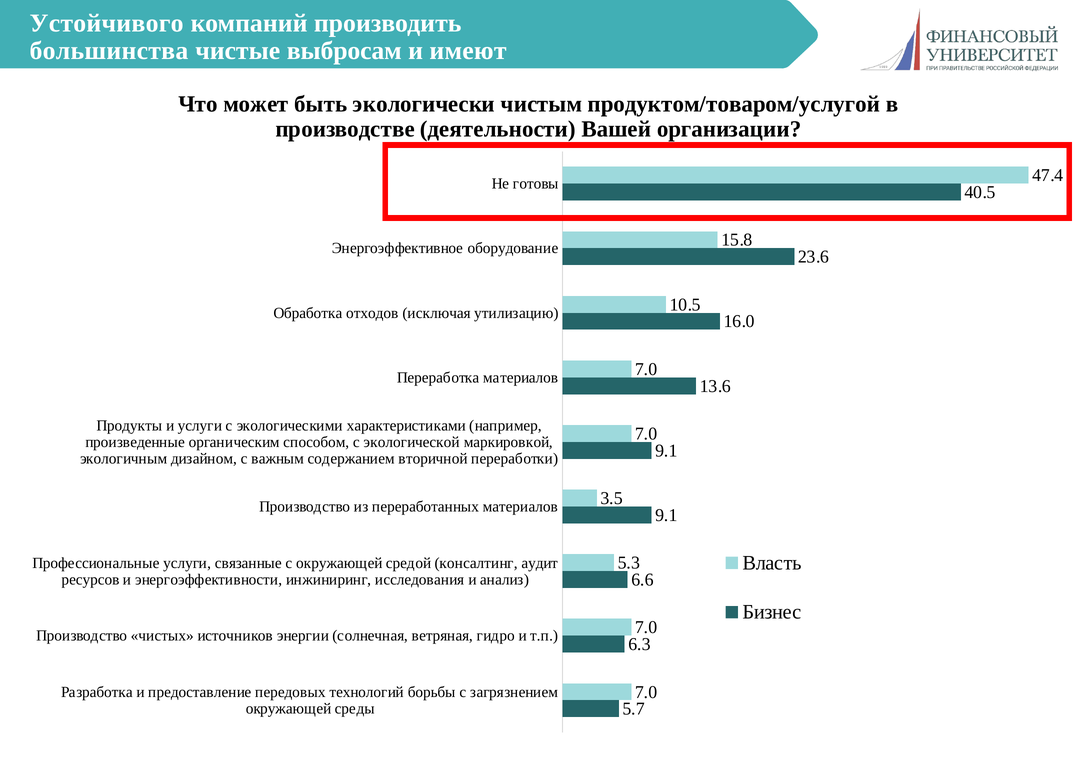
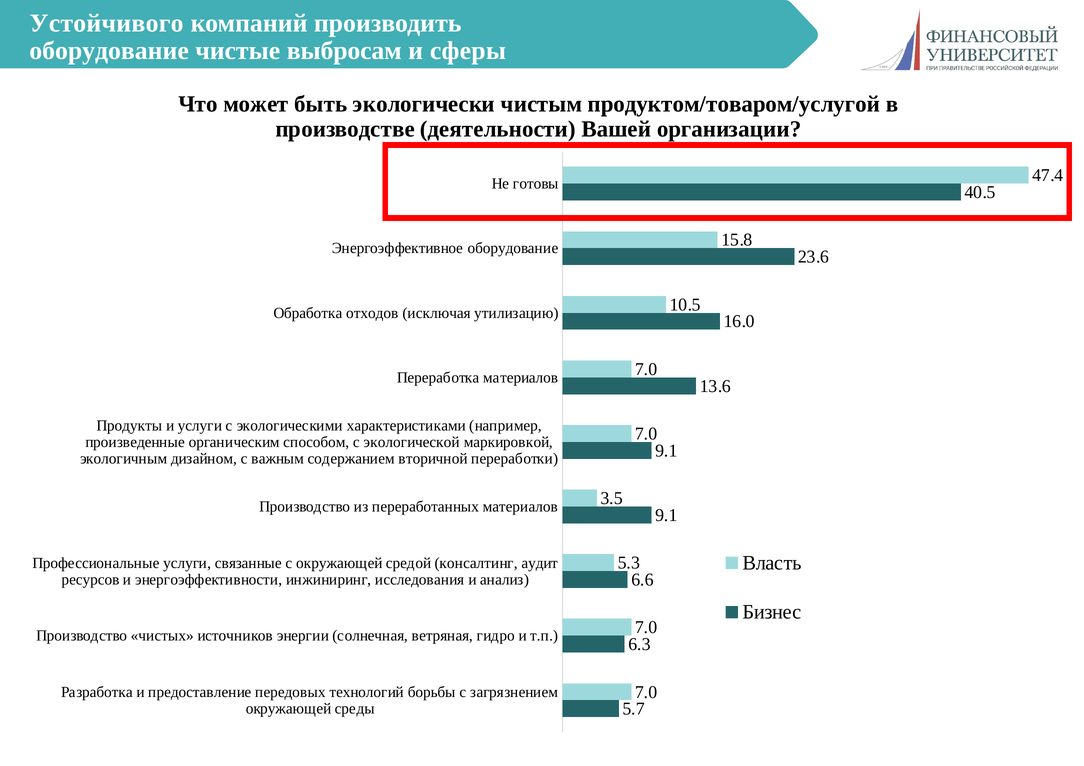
большинства: большинства -> оборудование (109, 51)
имеют: имеют -> сферы (468, 51)
